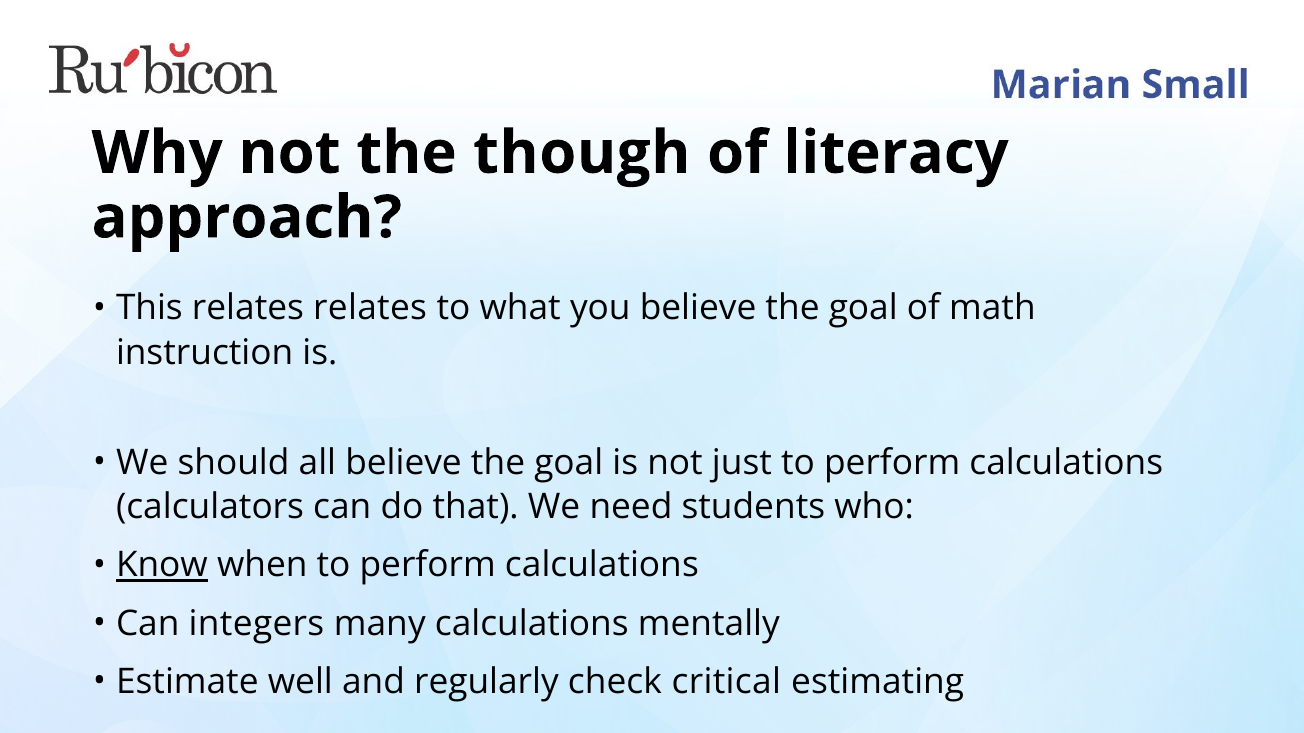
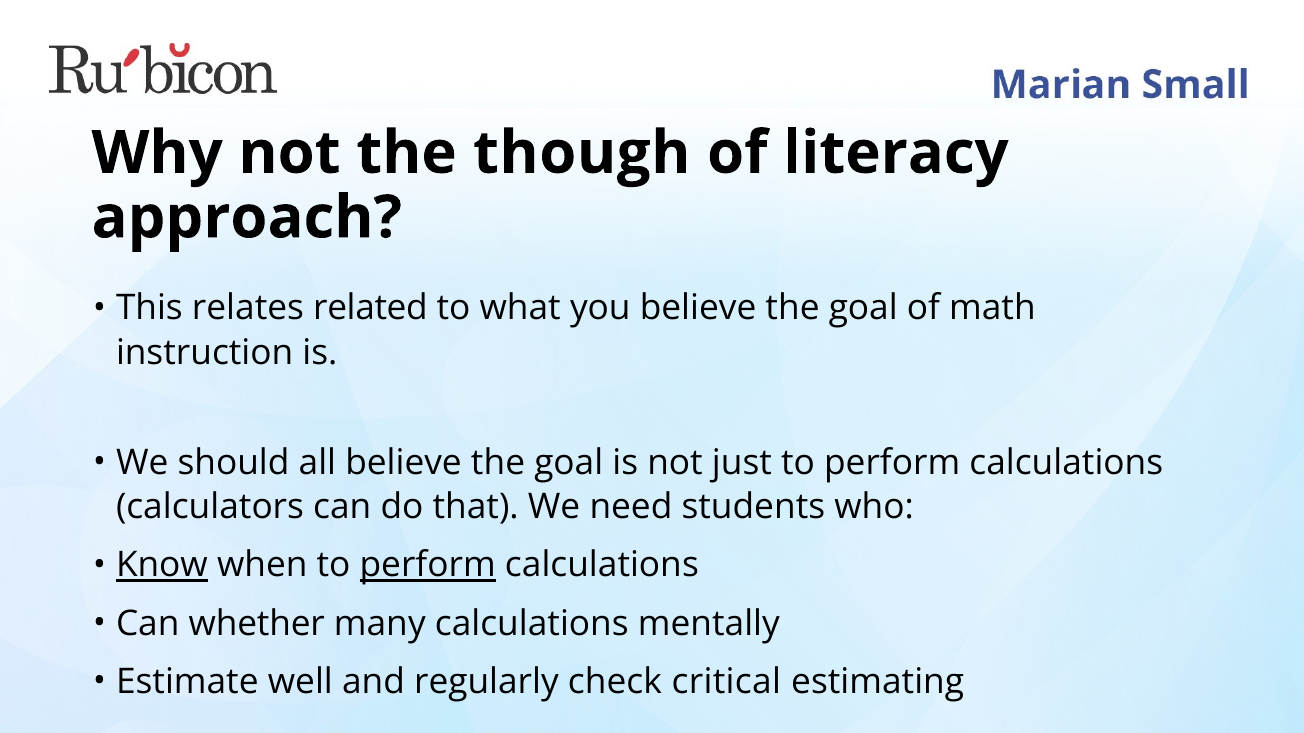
relates relates: relates -> related (370, 308)
perform underline: none -> present (428, 566)
integers: integers -> whether (257, 624)
